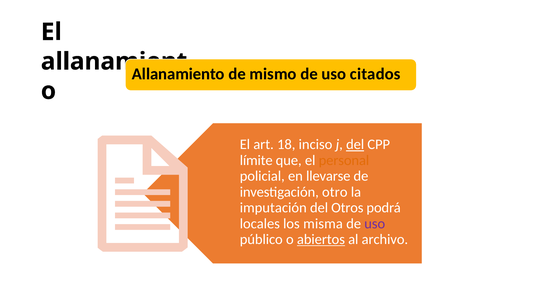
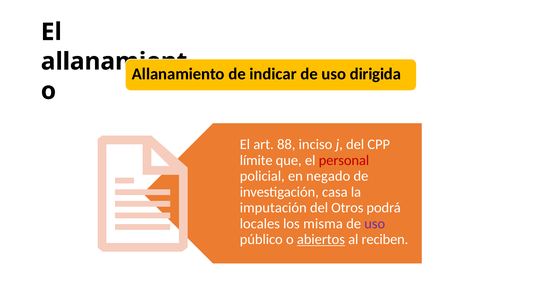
mismo: mismo -> indicar (273, 74)
citados: citados -> dirigida (375, 74)
18: 18 -> 88 (286, 145)
del underline: present -> none (355, 145)
personal colour: orange -> red (344, 160)
llevarse: llevarse -> negado (328, 176)
otro: otro -> casa (335, 192)
archivo: archivo -> reciben (385, 239)
